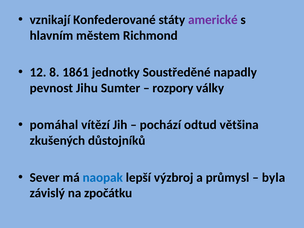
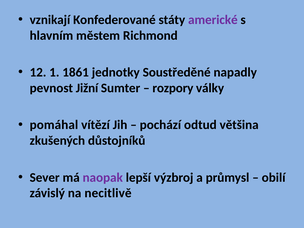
8: 8 -> 1 (54, 72)
Jihu: Jihu -> Jižní (87, 88)
naopak colour: blue -> purple (103, 177)
byla: byla -> obilí (274, 177)
zpočátku: zpočátku -> necitlivě (108, 193)
